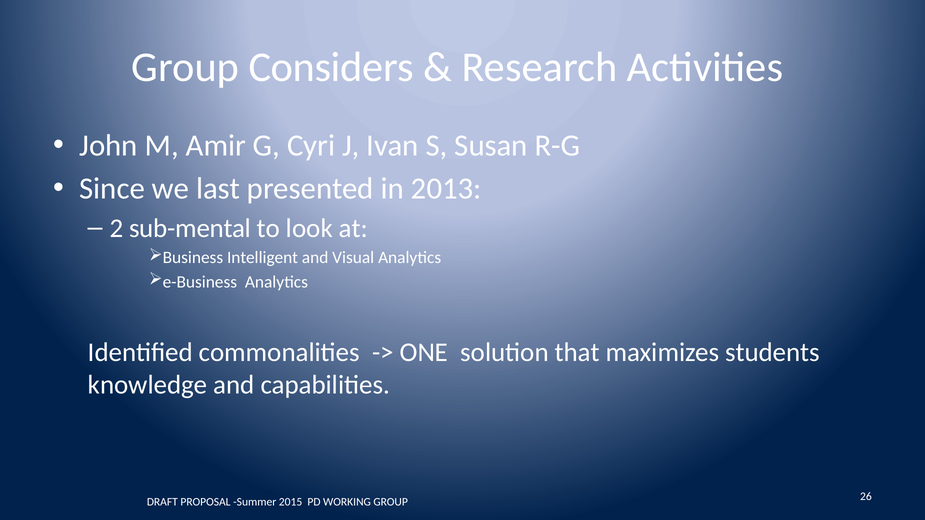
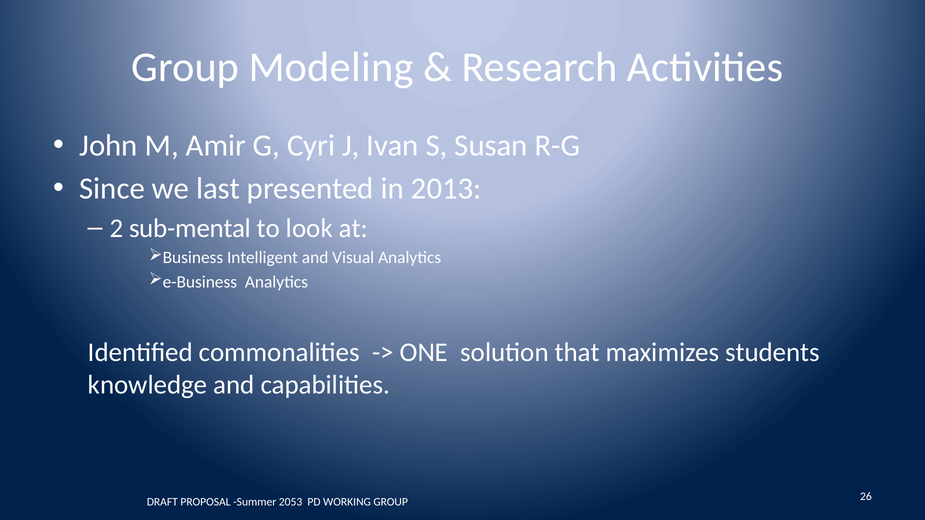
Considers: Considers -> Modeling (331, 67)
2015: 2015 -> 2053 (291, 502)
